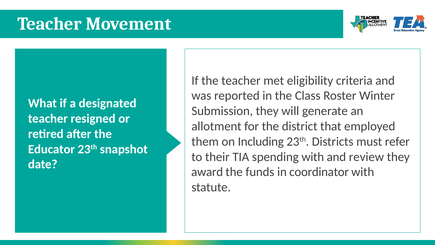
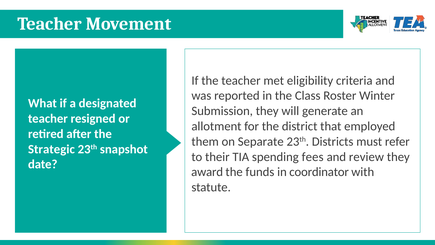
Including: Including -> Separate (261, 141)
Educator: Educator -> Strategic (51, 149)
spending with: with -> fees (313, 157)
